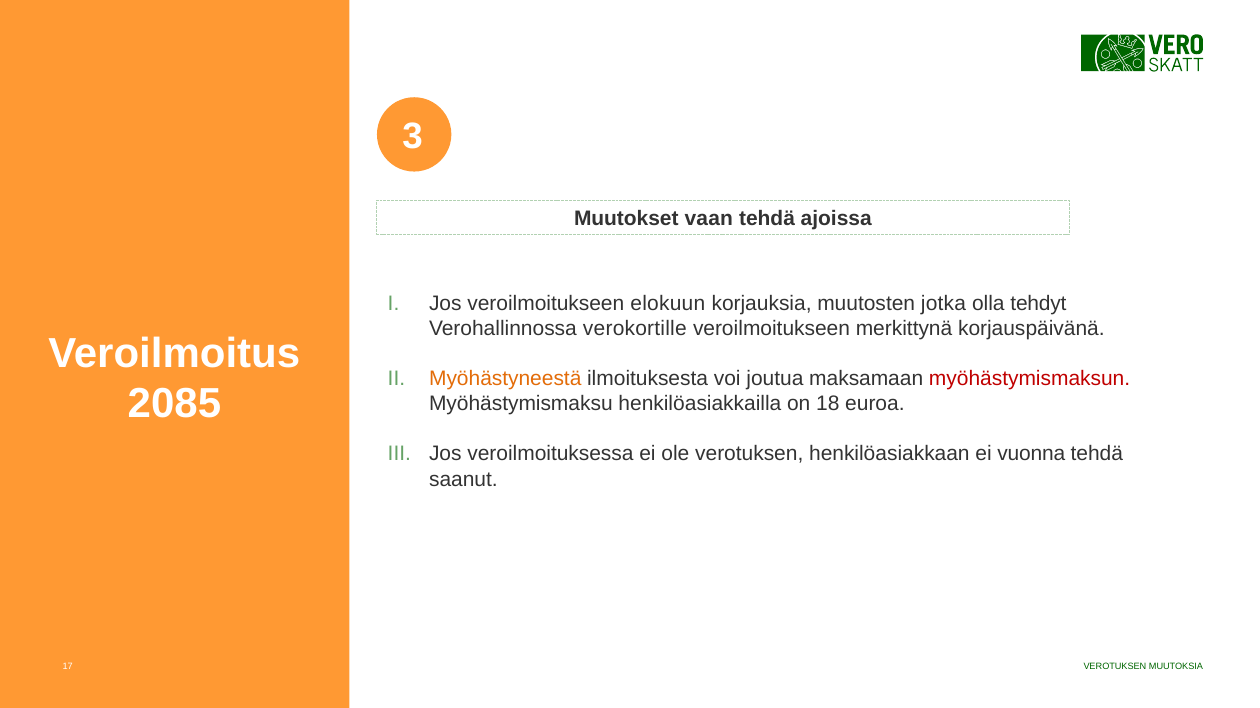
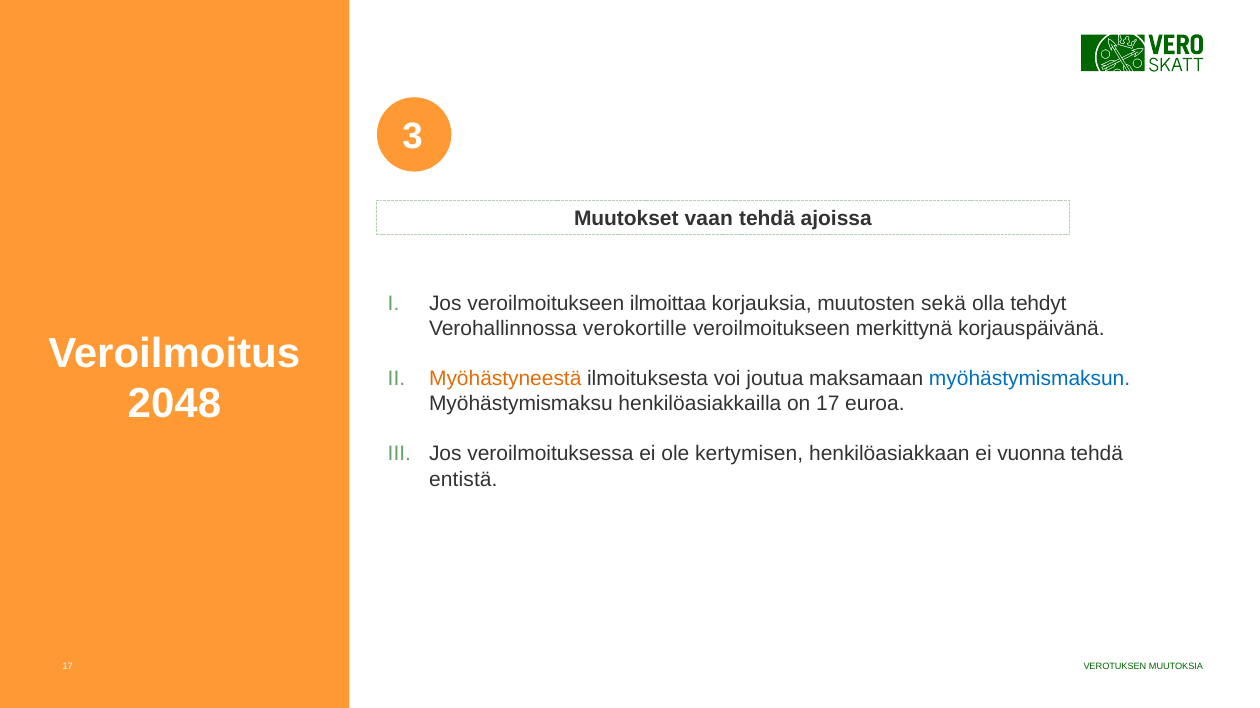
elokuun: elokuun -> ilmoittaa (668, 303)
jotka: jotka -> sekä (943, 303)
myöhästymismaksun colour: red -> blue (1030, 379)
2085: 2085 -> 2048 (174, 404)
on 18: 18 -> 17 (828, 404)
ole verotuksen: verotuksen -> kertymisen (749, 455)
saanut: saanut -> entistä (463, 480)
